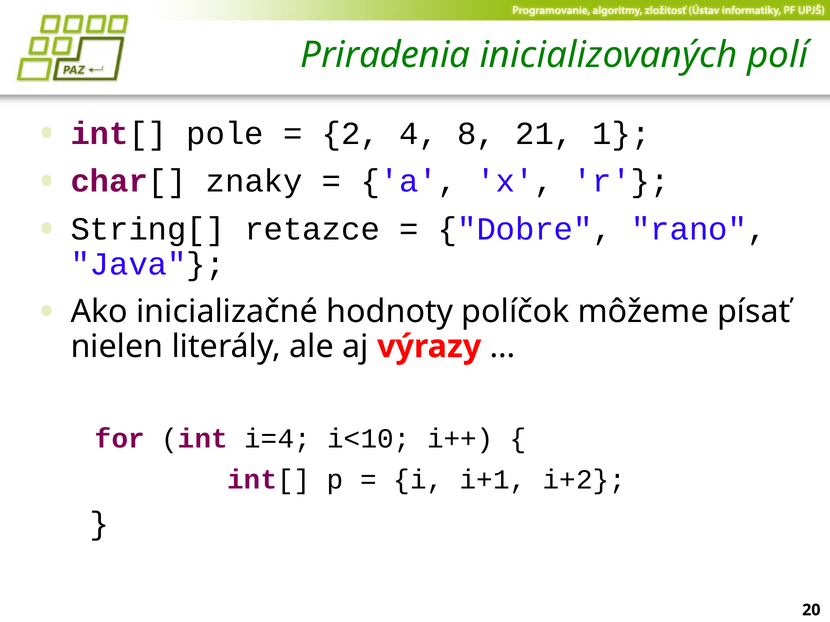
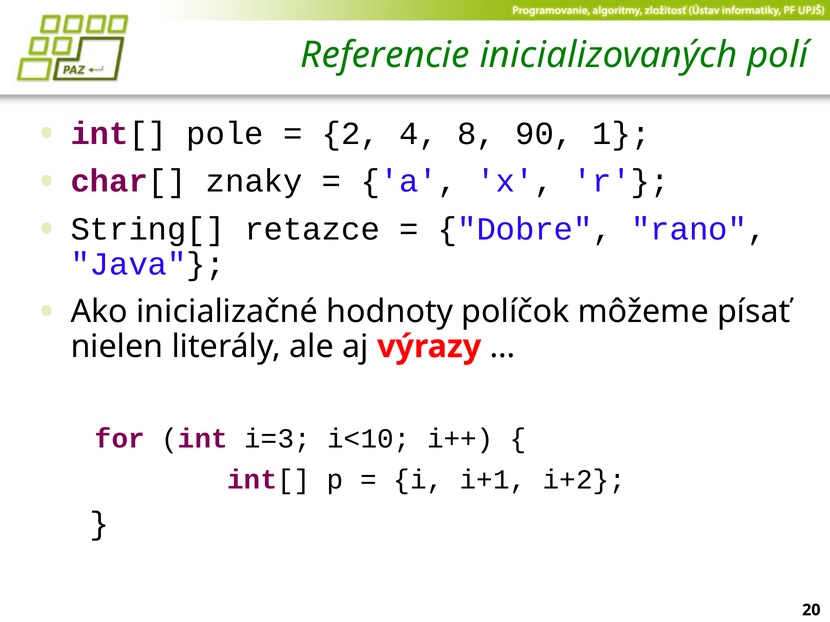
Priradenia: Priradenia -> Referencie (385, 55)
21: 21 -> 90 (544, 134)
i=4: i=4 -> i=3 (278, 439)
